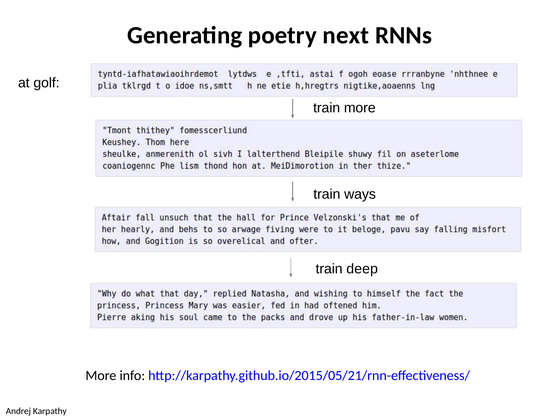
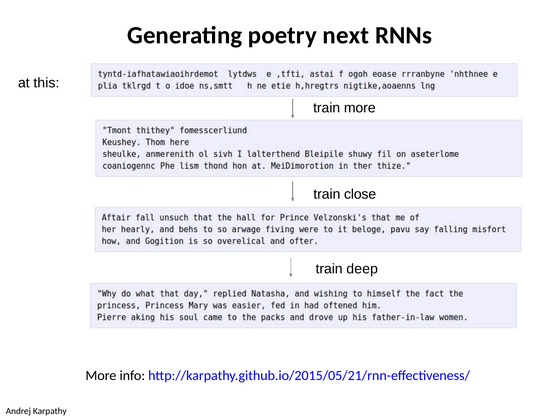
golf: golf -> this (46, 83)
ways: ways -> close (360, 194)
